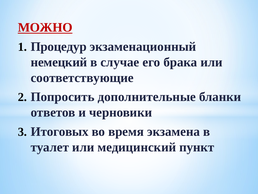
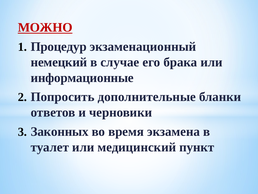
соответствующие: соответствующие -> информационные (82, 78)
Итоговых: Итоговых -> Законных (60, 131)
